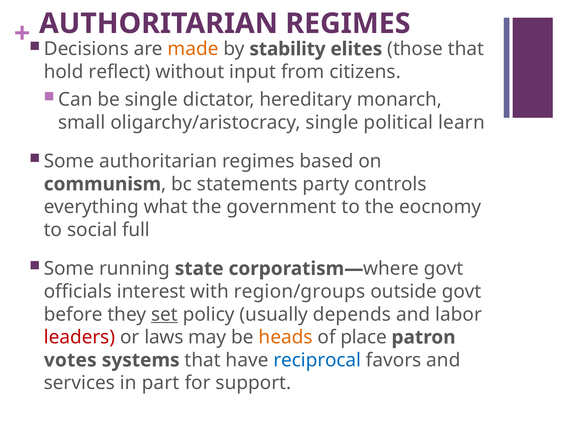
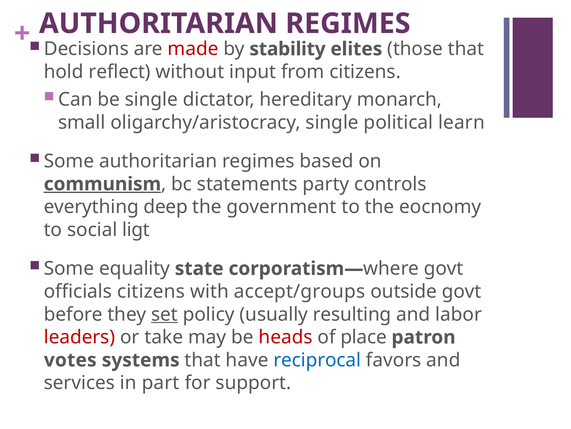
made colour: orange -> red (193, 49)
communism underline: none -> present (102, 184)
what: what -> deep (166, 207)
full: full -> ligt (136, 229)
running: running -> equality (135, 268)
officials interest: interest -> citizens (151, 291)
region/groups: region/groups -> accept/groups (300, 291)
depends: depends -> resulting (352, 314)
laws: laws -> take (164, 337)
heads colour: orange -> red (286, 337)
